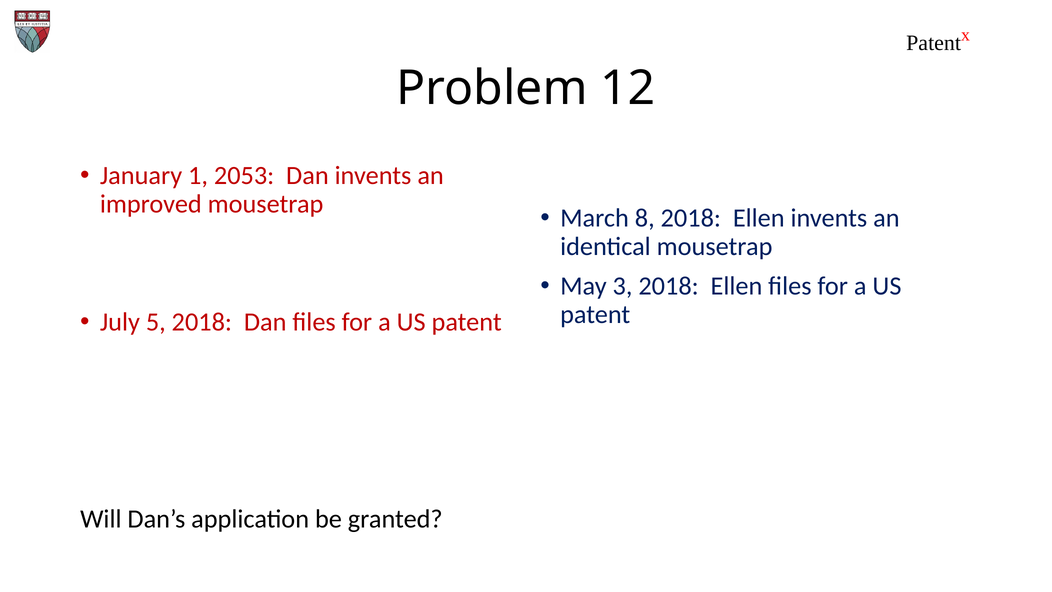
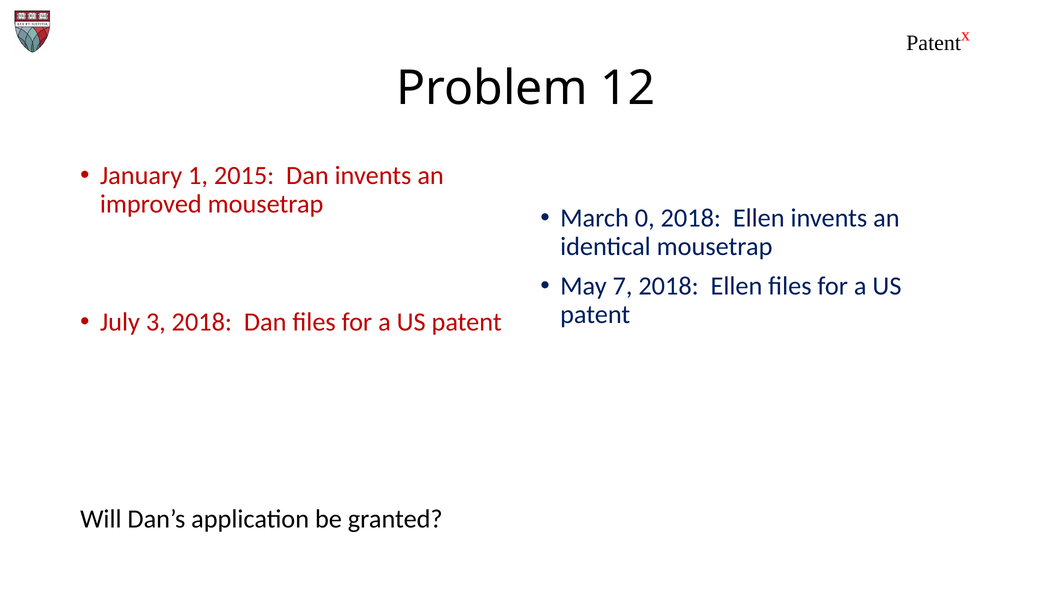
2053: 2053 -> 2015 (244, 176)
8: 8 -> 0 (645, 218)
3: 3 -> 7 (622, 286)
5: 5 -> 3 (156, 322)
